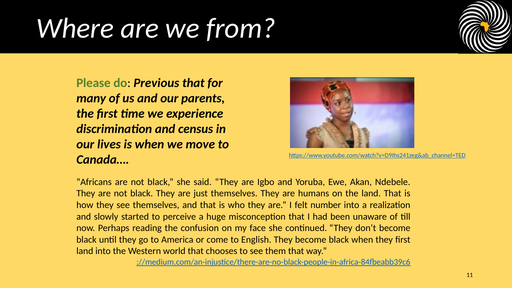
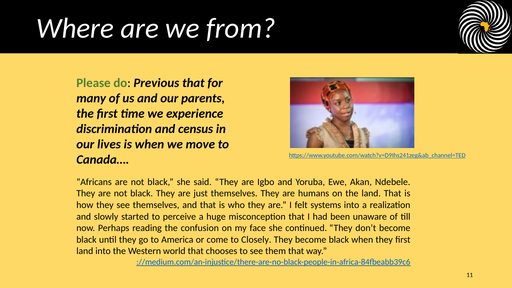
number: number -> systems (326, 205)
English: English -> Closely (256, 240)
